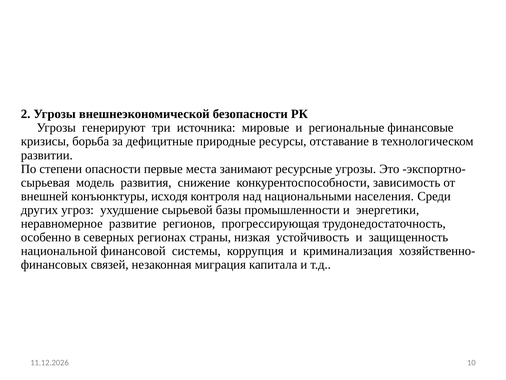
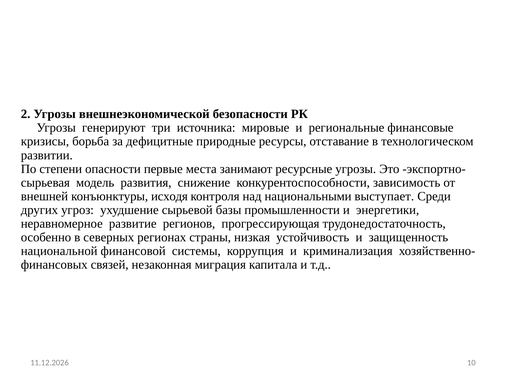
населения: населения -> выступает (384, 196)
